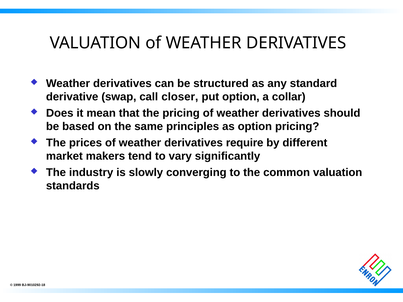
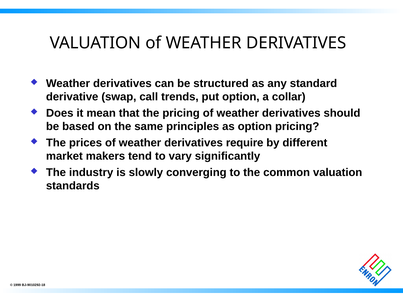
closer: closer -> trends (180, 97)
